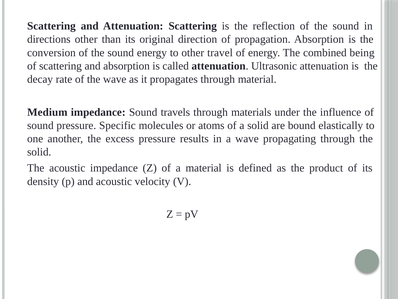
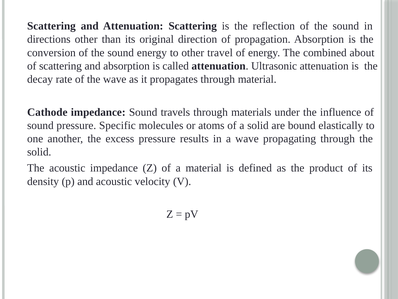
being: being -> about (362, 53)
Medium: Medium -> Cathode (47, 112)
